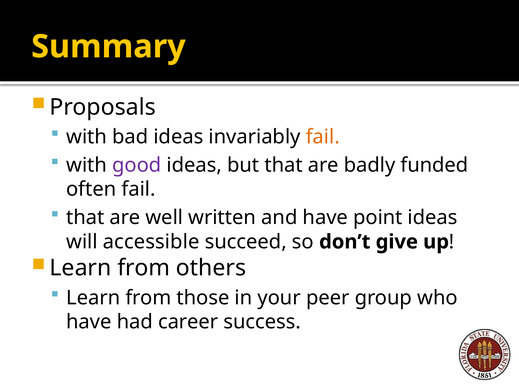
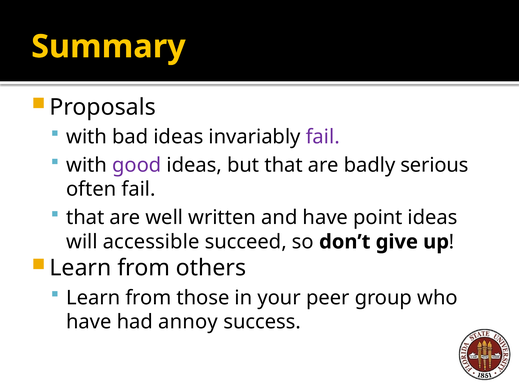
fail colour: orange -> purple (323, 137)
funded: funded -> serious (434, 165)
career: career -> annoy (188, 322)
